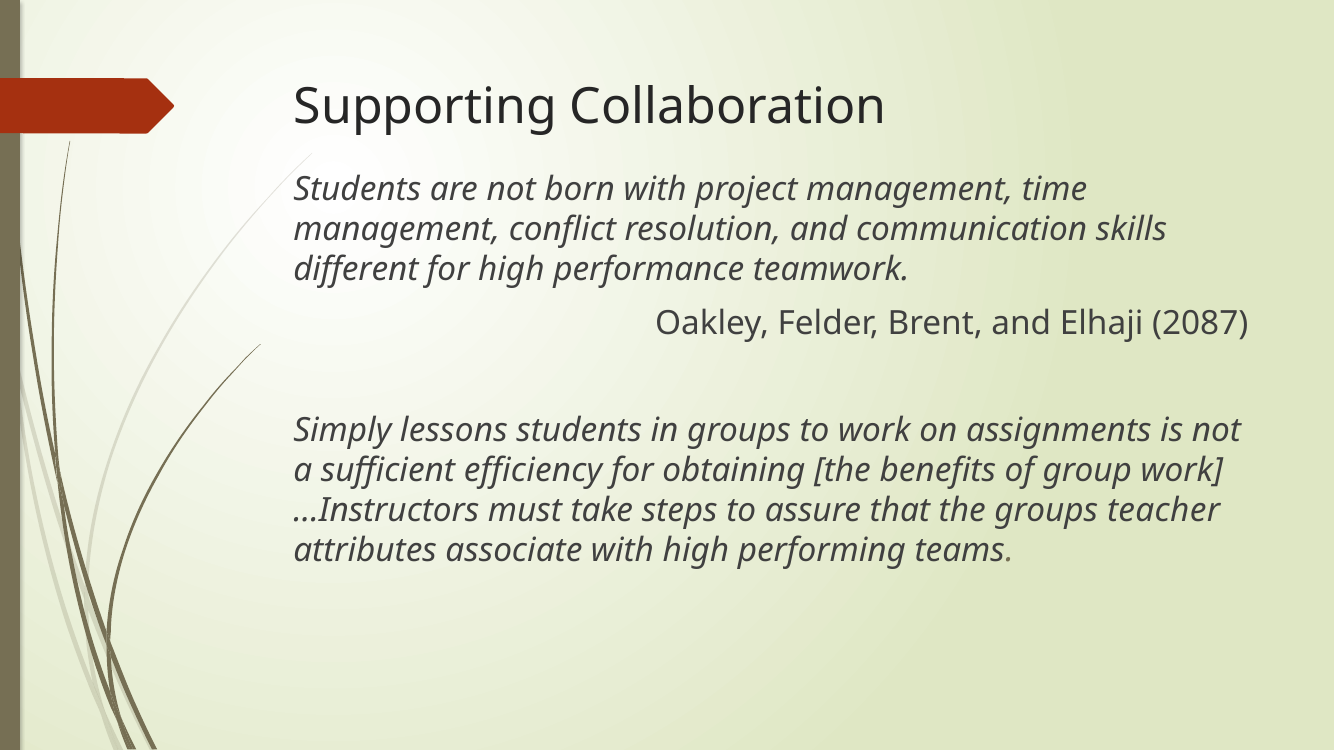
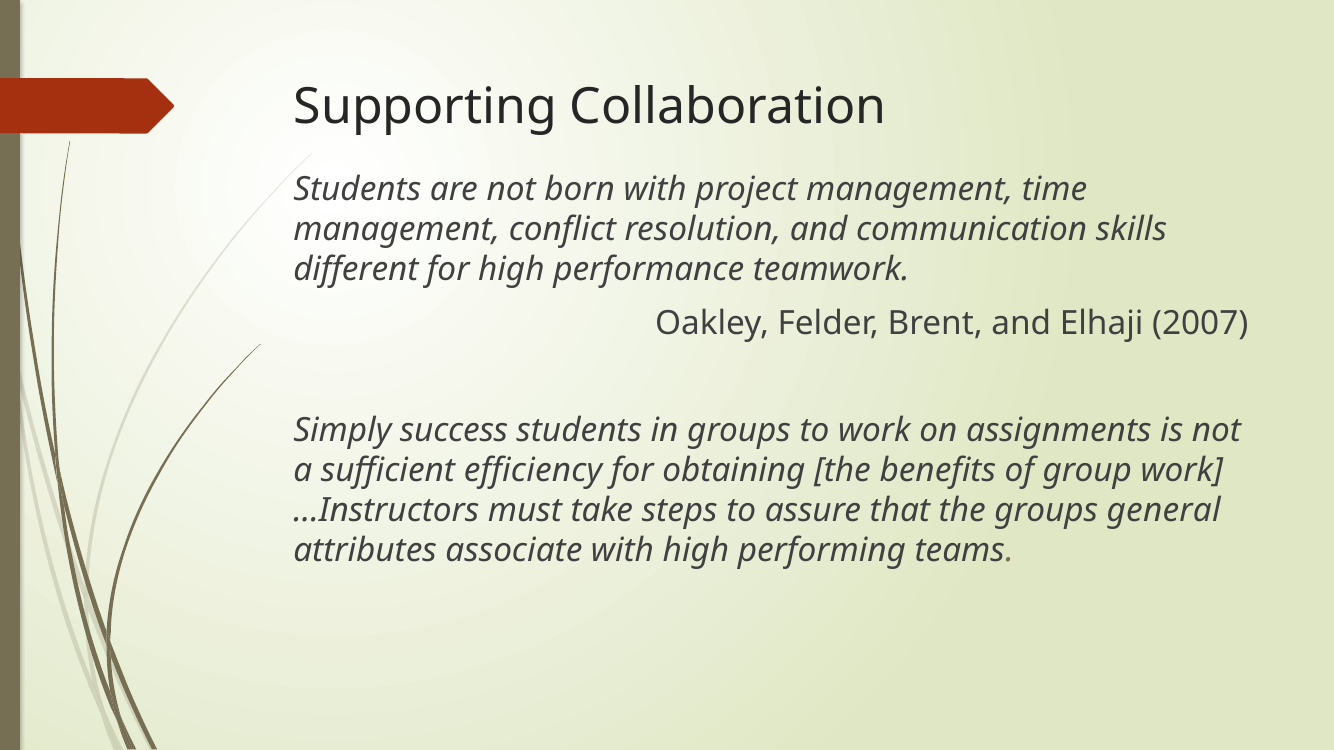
2087: 2087 -> 2007 (1200, 323)
lessons: lessons -> success (454, 431)
teacher: teacher -> general (1164, 511)
